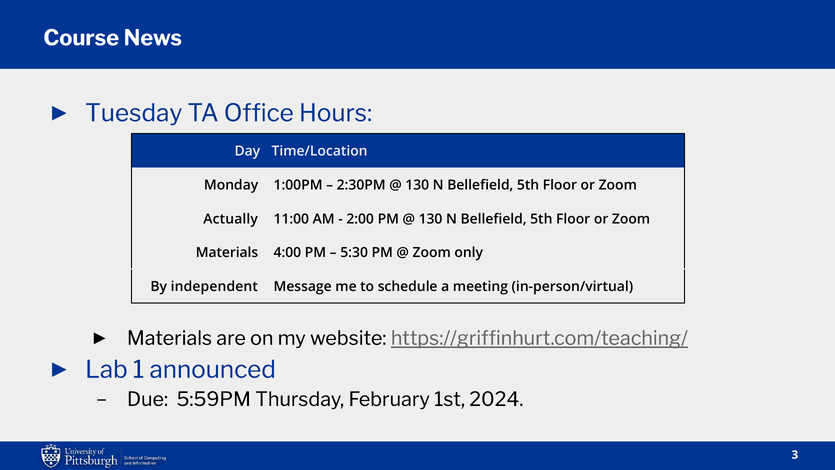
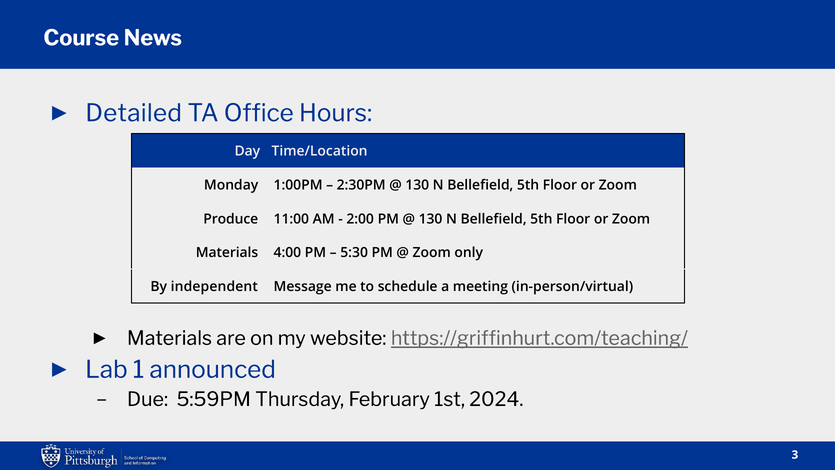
Tuesday: Tuesday -> Detailed (134, 113)
Actually: Actually -> Produce (231, 219)
